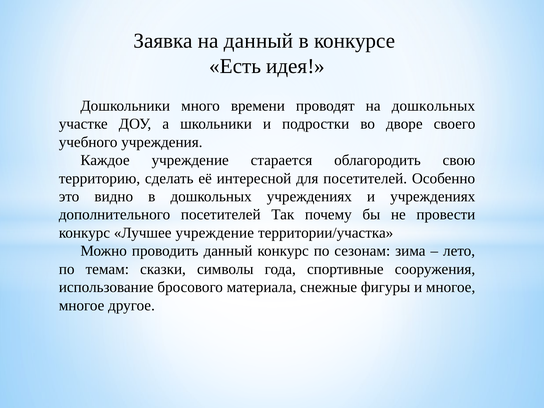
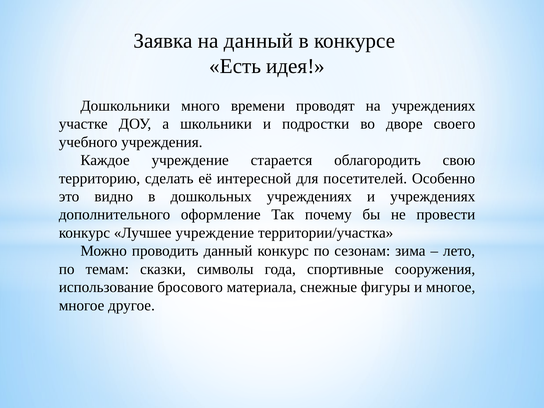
на дошкольных: дошкольных -> учреждениях (434, 106)
дополнительного посетителей: посетителей -> оформление (221, 215)
